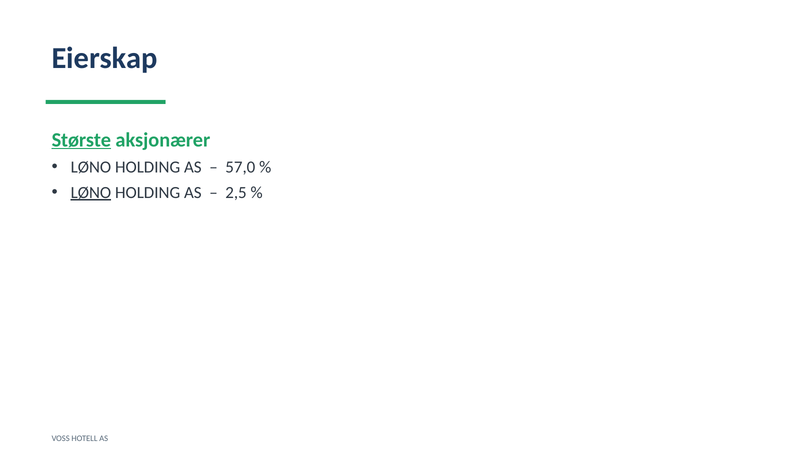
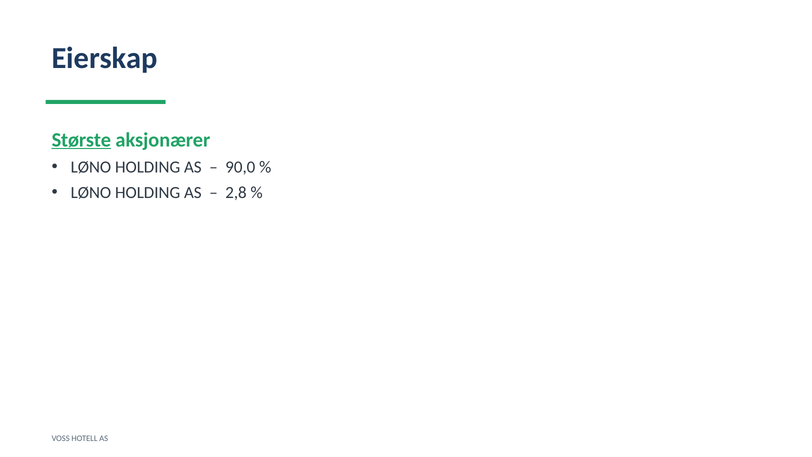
57,0: 57,0 -> 90,0 (240, 167)
LØNO underline: present -> none (91, 192)
2,5: 2,5 -> 2,8 (236, 192)
